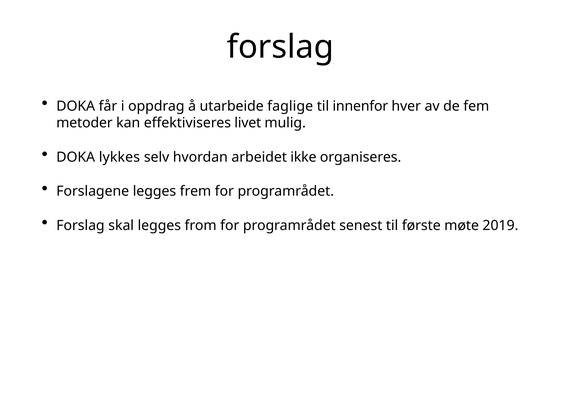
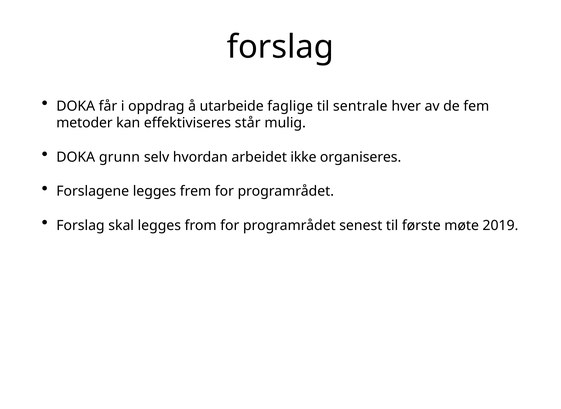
innenfor: innenfor -> sentrale (360, 106)
livet: livet -> står (248, 123)
lykkes: lykkes -> grunn (119, 157)
